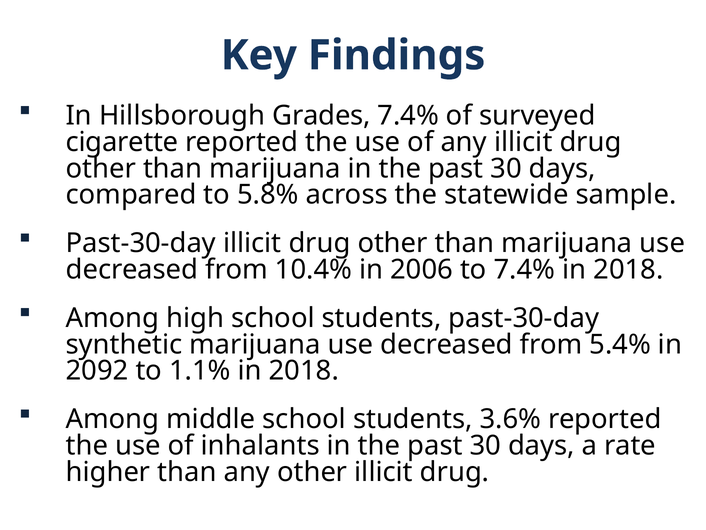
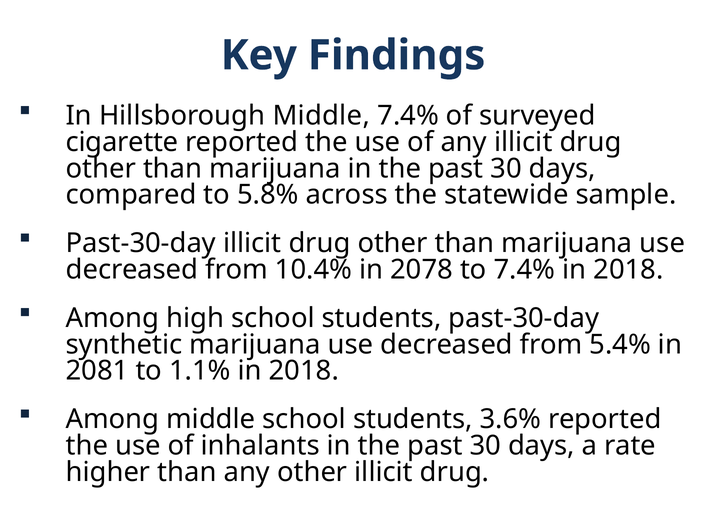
Hillsborough Grades: Grades -> Middle (321, 116)
2006: 2006 -> 2078 (422, 269)
2092: 2092 -> 2081 (97, 371)
